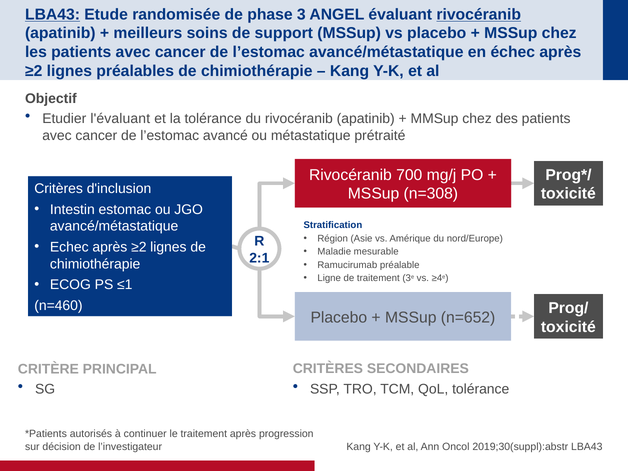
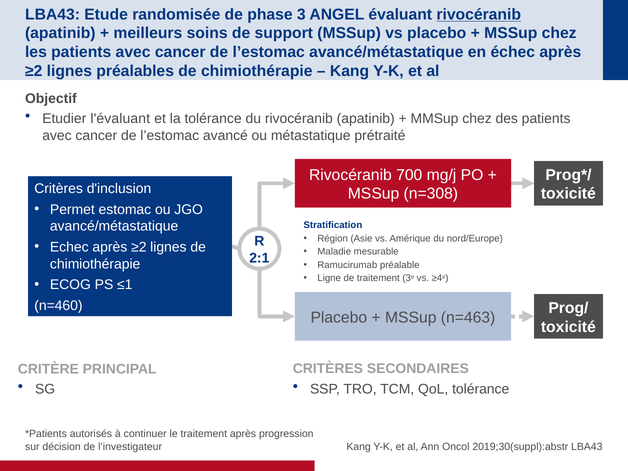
LBA43 underline: present -> none (53, 14)
Intestin: Intestin -> Permet (72, 210)
n=652: n=652 -> n=463 (468, 317)
